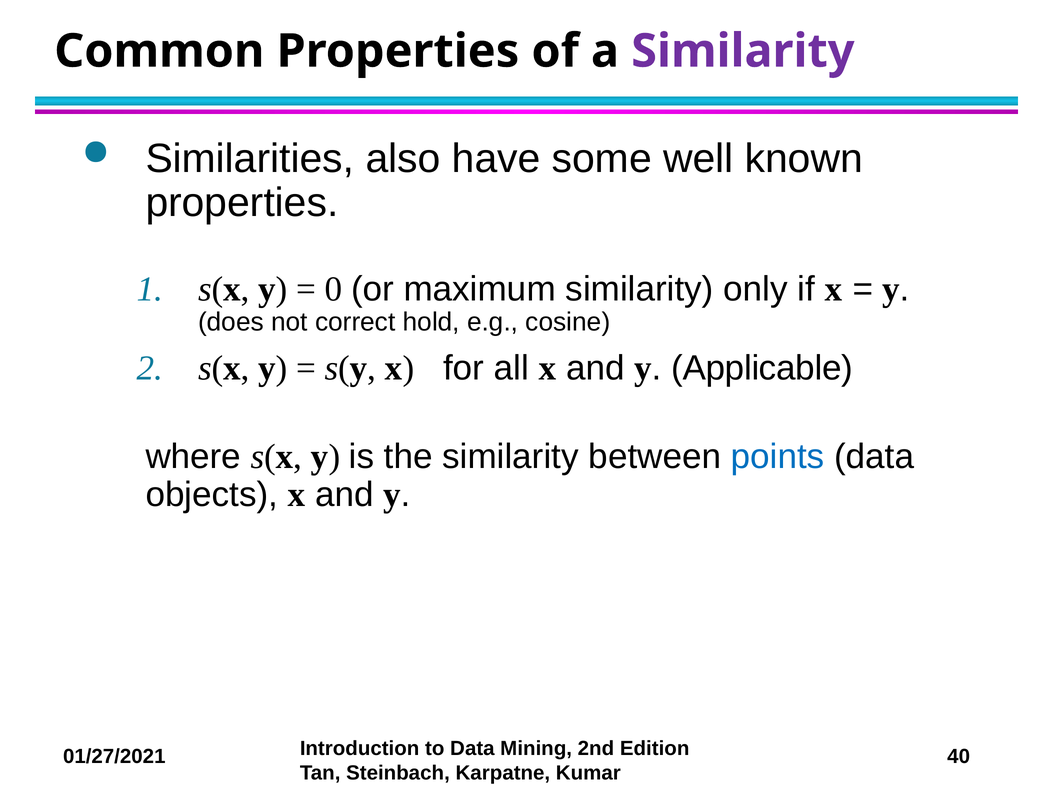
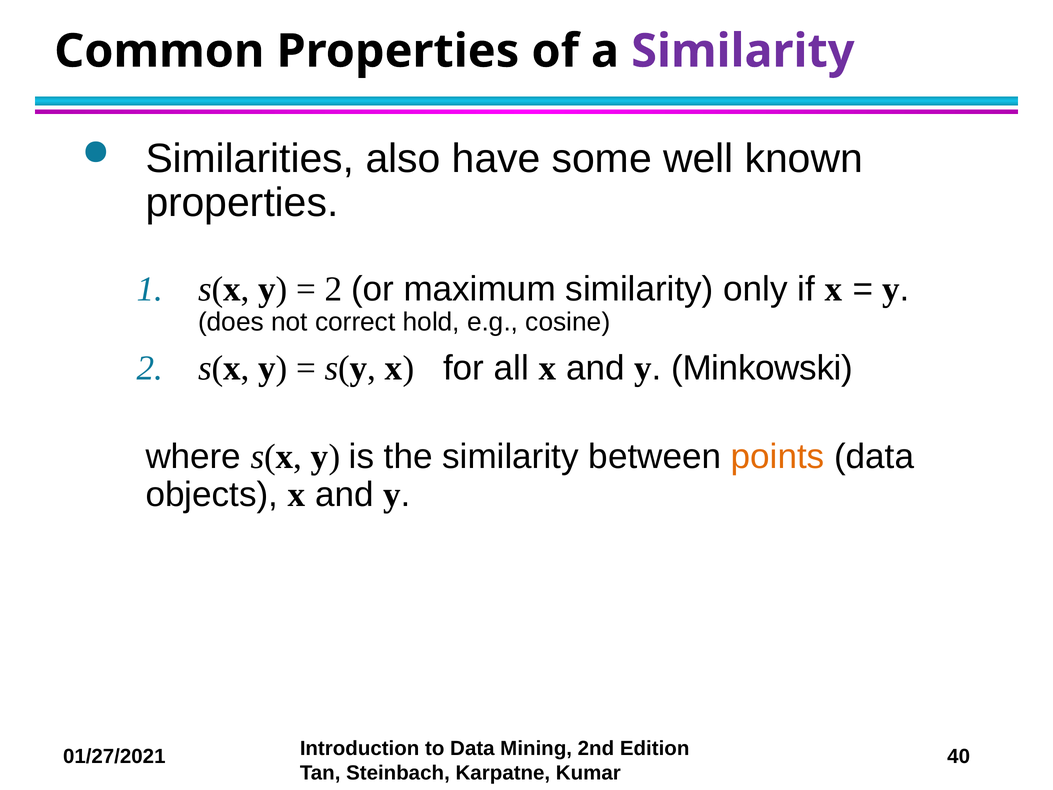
0: 0 -> 2 (334, 289)
Applicable: Applicable -> Minkowski (762, 368)
points colour: blue -> orange (778, 457)
